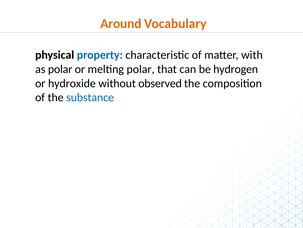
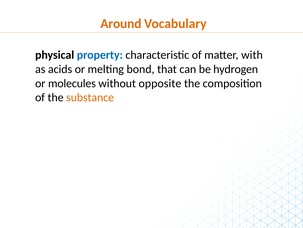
as polar: polar -> acids (60, 69)
melting polar: polar -> bond (141, 69)
hydroxide: hydroxide -> molecules (72, 83)
observed: observed -> opposite (160, 83)
substance colour: blue -> orange (90, 97)
